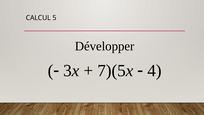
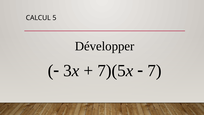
4: 4 -> 7 (154, 70)
